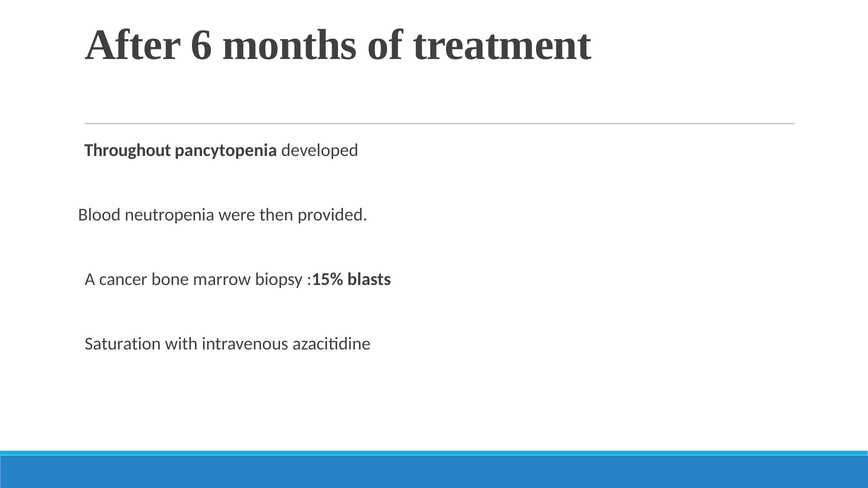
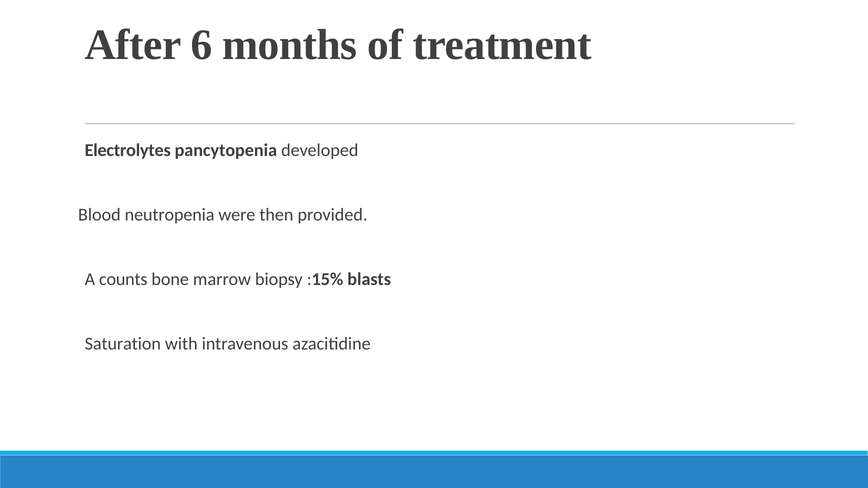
Throughout: Throughout -> Electrolytes (128, 150)
cancer: cancer -> counts (123, 279)
